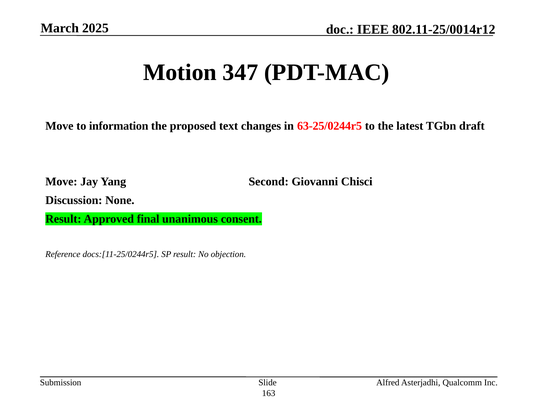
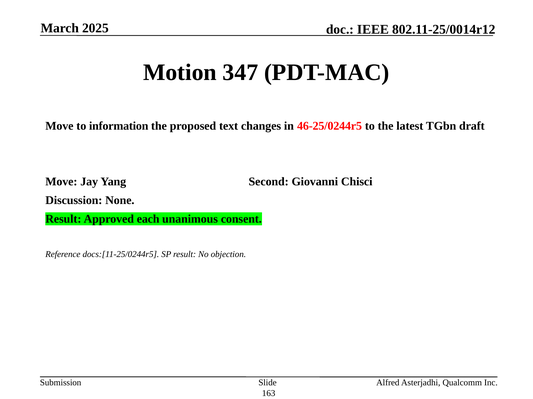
63-25/0244r5: 63-25/0244r5 -> 46-25/0244r5 (330, 126)
final: final -> each (148, 219)
